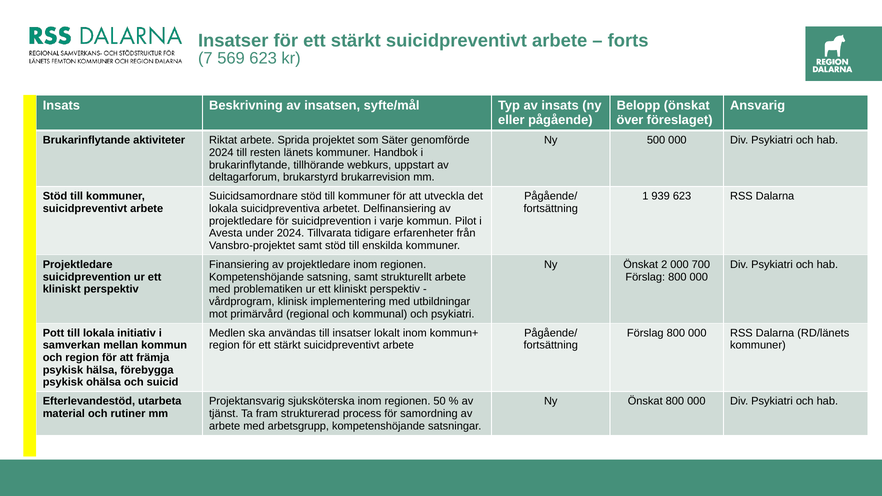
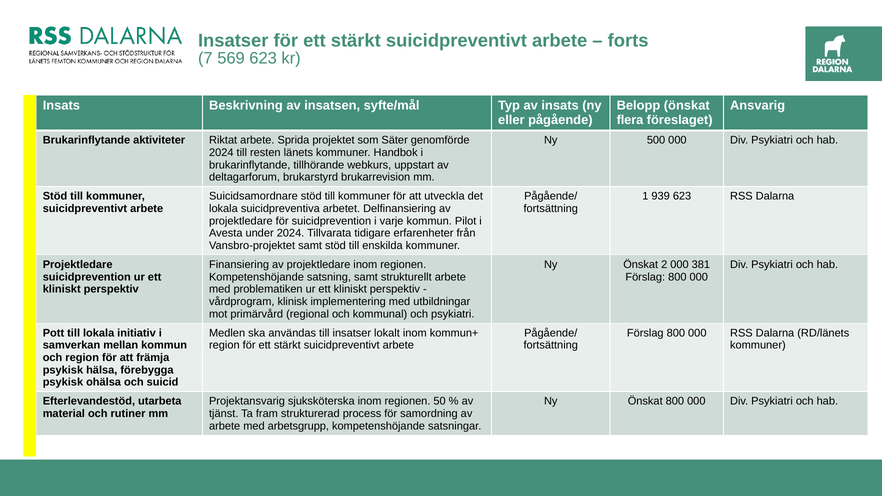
över: över -> flera (630, 120)
700: 700 -> 381 (701, 265)
